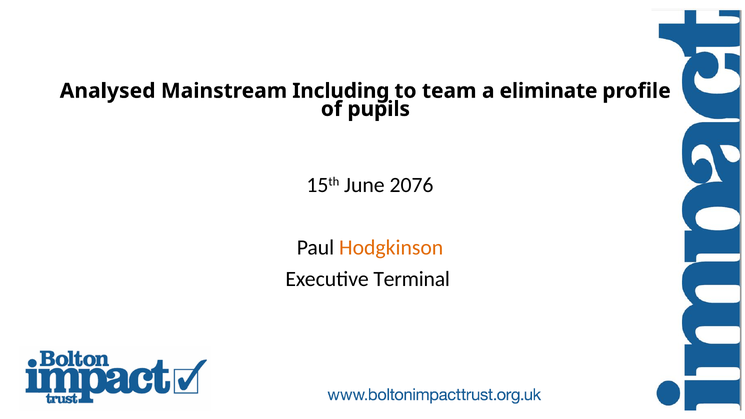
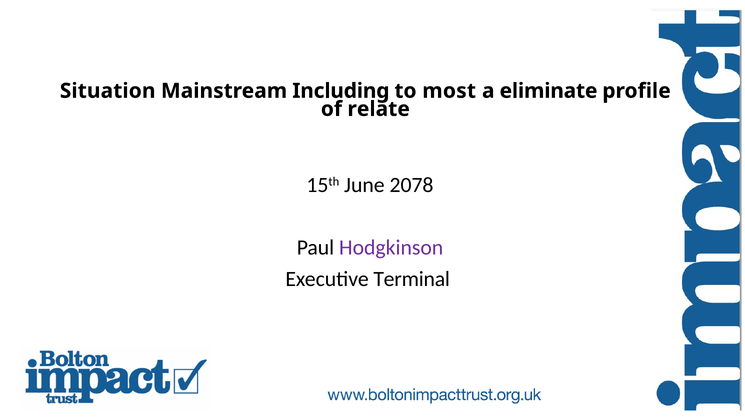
Analysed: Analysed -> Situation (108, 91)
team: team -> most (449, 91)
pupils: pupils -> relate (379, 109)
2076: 2076 -> 2078 (412, 185)
Hodgkinson colour: orange -> purple (391, 248)
